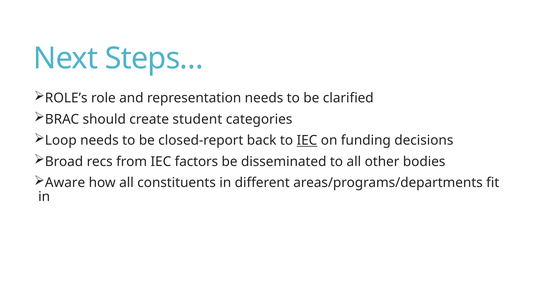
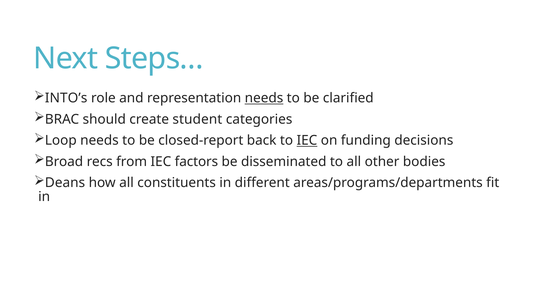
ROLE’s: ROLE’s -> INTO’s (66, 98)
needs underline: none -> present (264, 98)
Aware: Aware -> Deans (65, 183)
